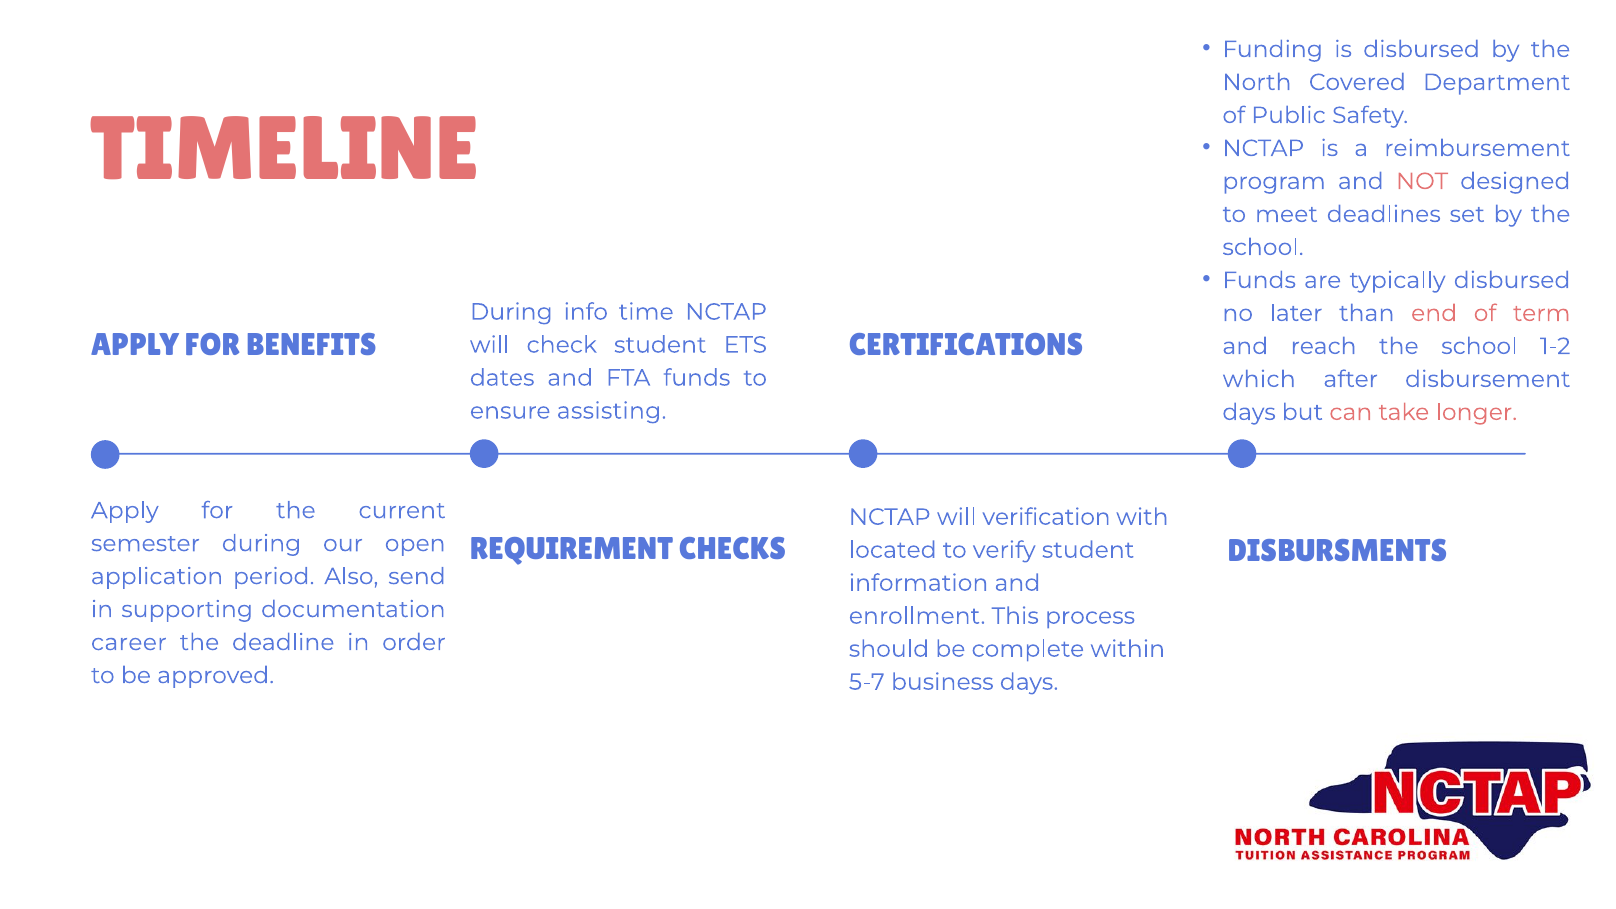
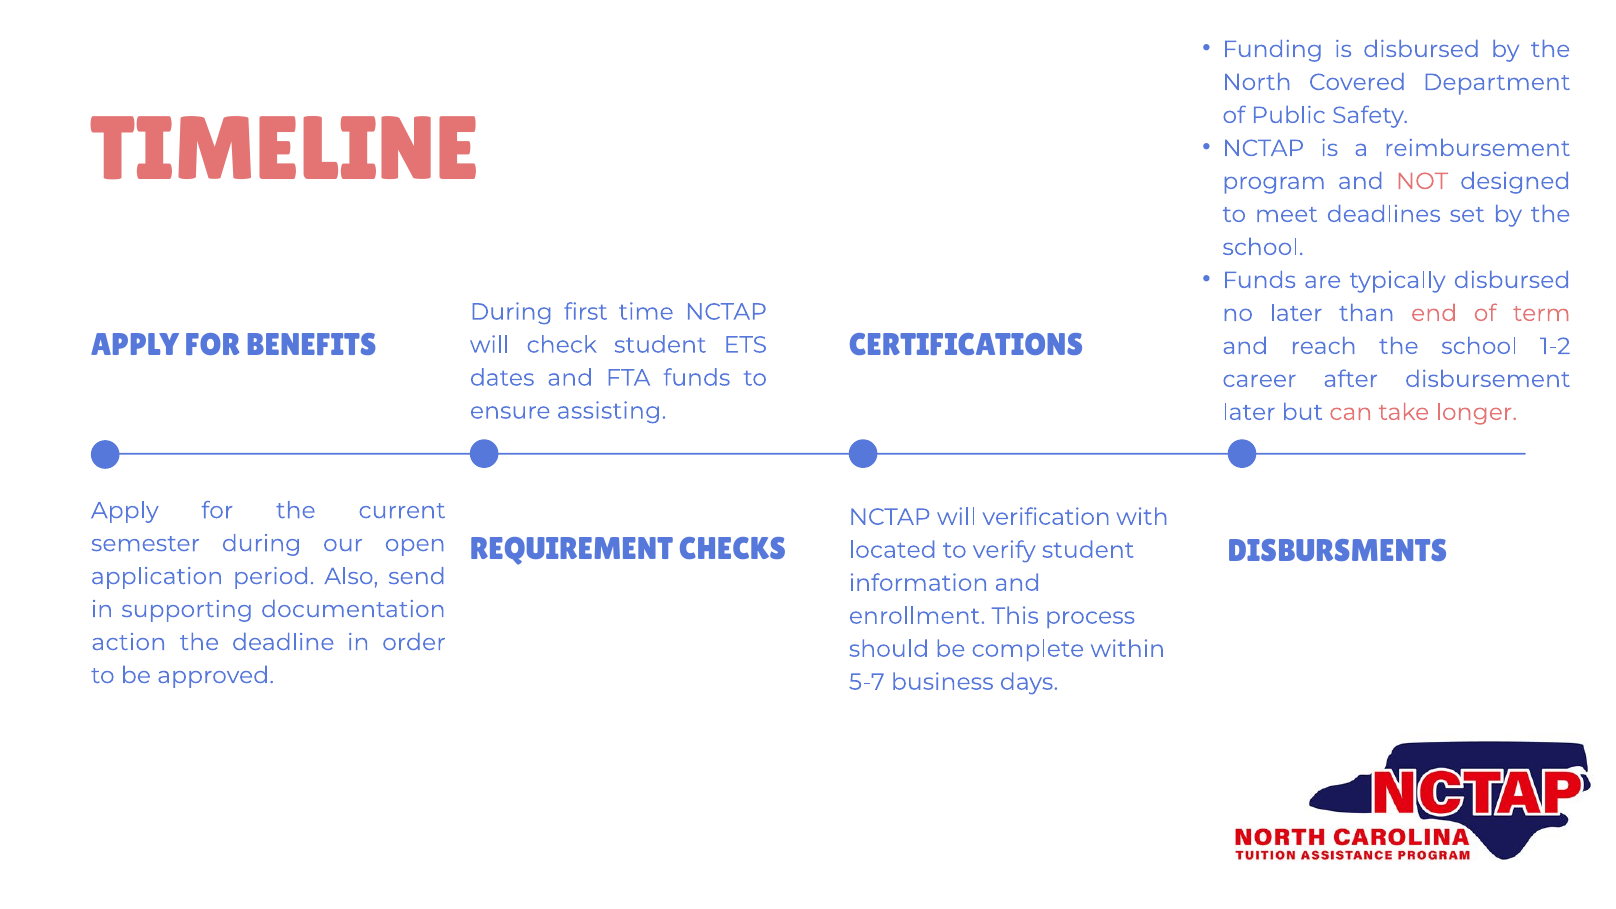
info: info -> first (586, 312)
which: which -> career (1259, 379)
days: days -> later (1249, 412)
career: career -> action (129, 642)
